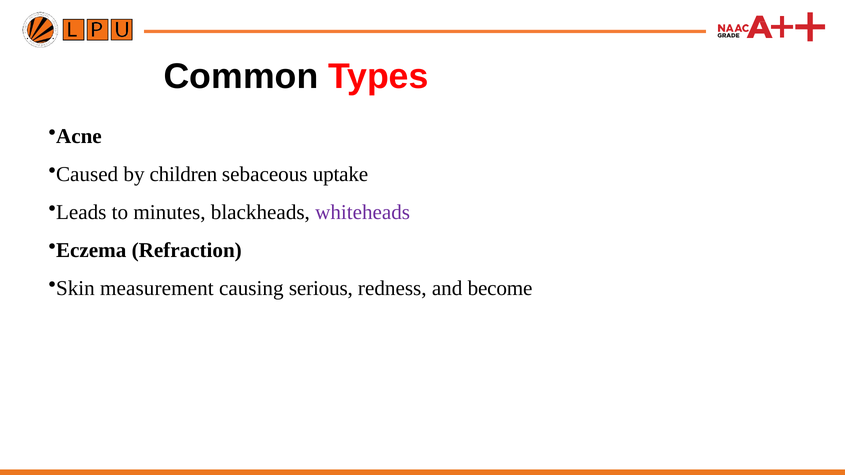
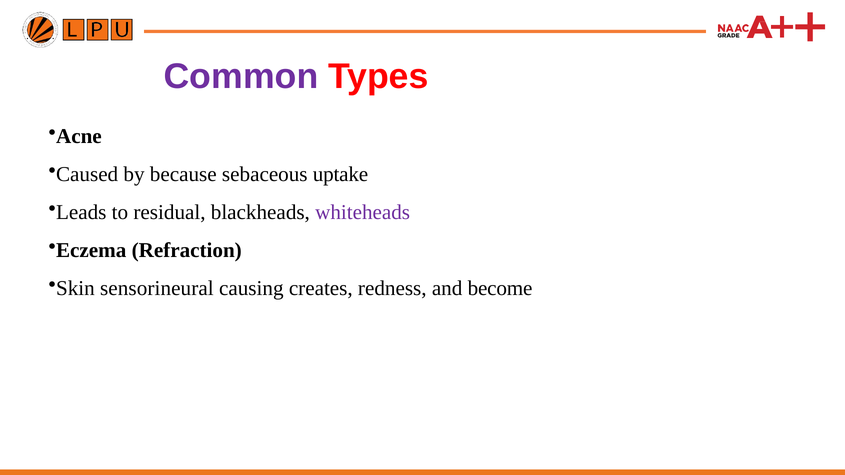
Common colour: black -> purple (241, 77)
children: children -> because (183, 174)
minutes: minutes -> residual (170, 212)
measurement: measurement -> sensorineural (157, 288)
serious: serious -> creates (321, 288)
